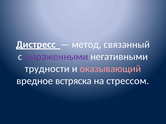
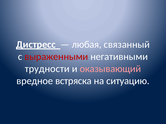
метод: метод -> любая (87, 45)
выраженными colour: purple -> red (56, 57)
стрессом: стрессом -> ситуацию (128, 81)
